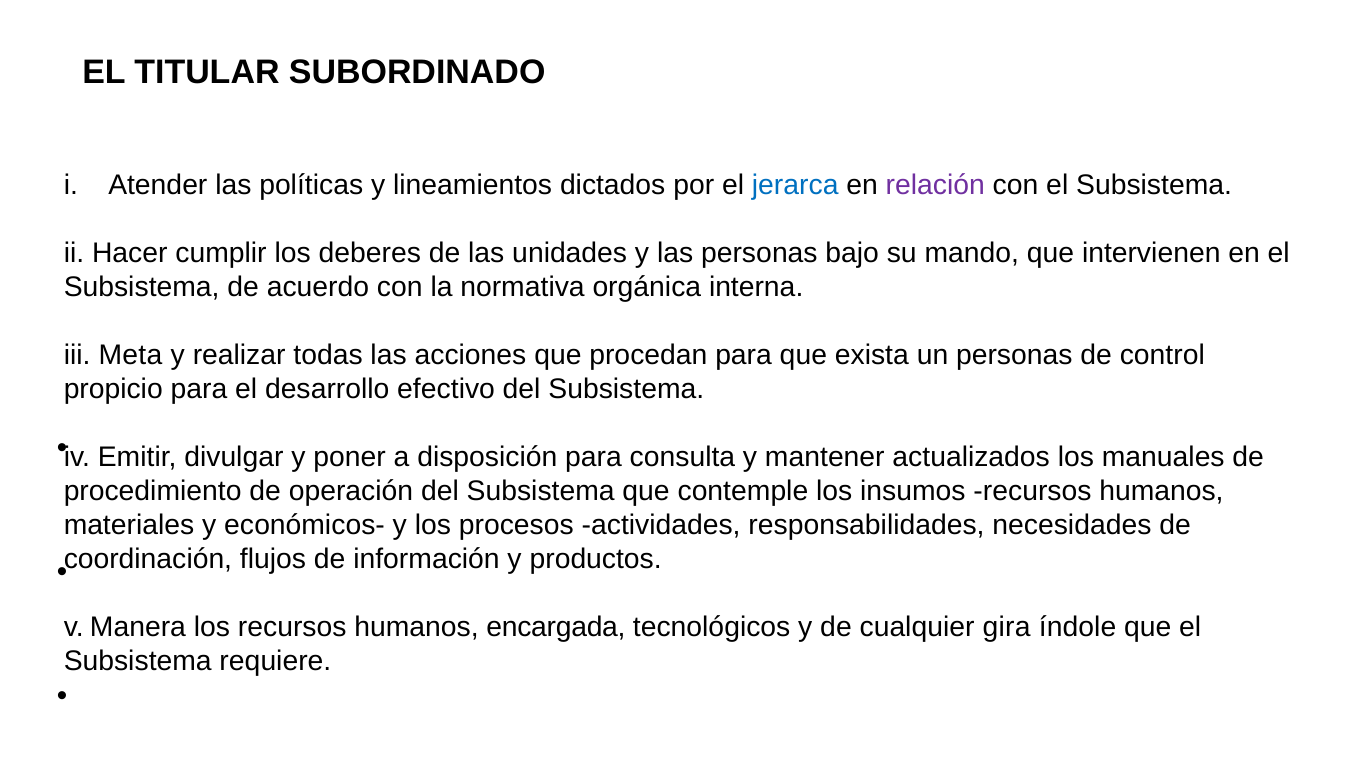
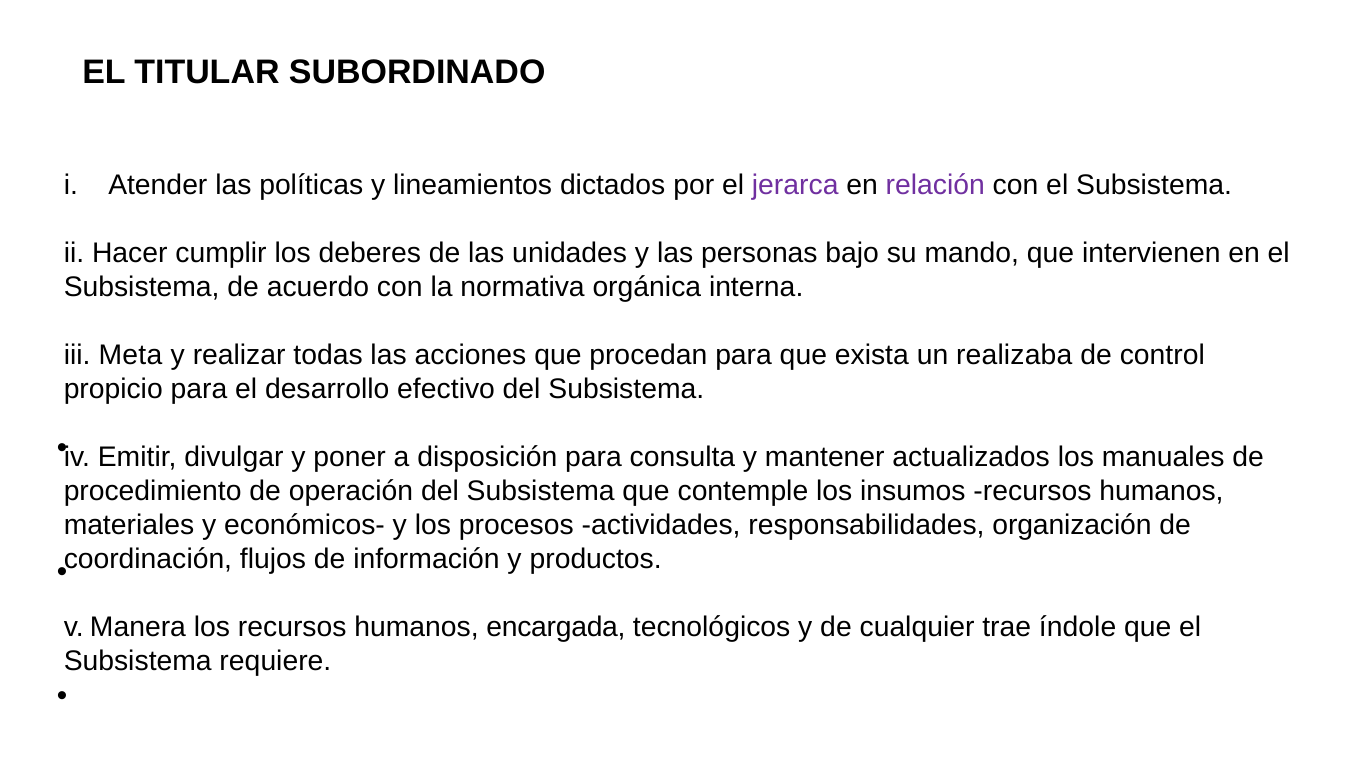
jerarca colour: blue -> purple (795, 185)
un personas: personas -> realizaba (1014, 355)
necesidades: necesidades -> organización (1072, 525)
gira: gira -> trae (1007, 627)
